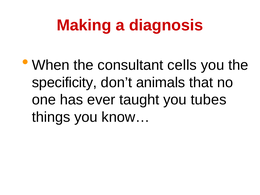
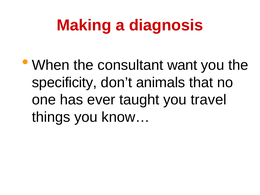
cells: cells -> want (182, 65)
tubes: tubes -> travel (209, 100)
